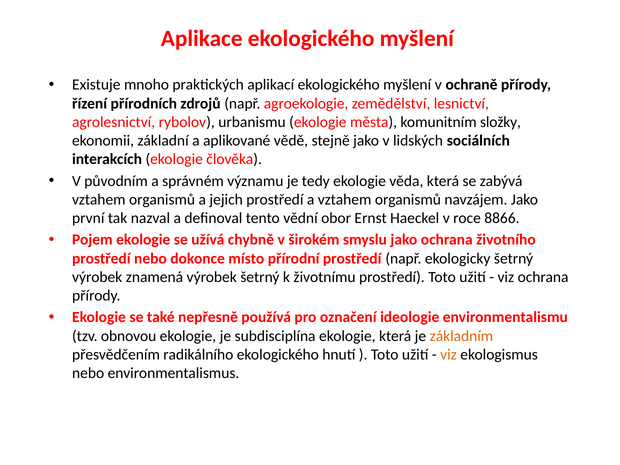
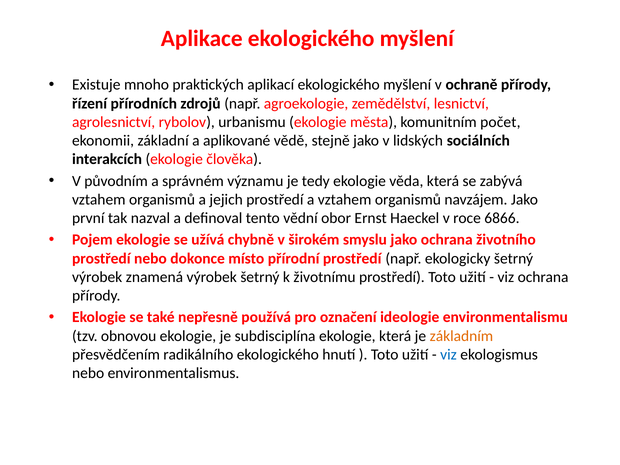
složky: složky -> počet (500, 122)
8866: 8866 -> 6866 (502, 218)
viz colour: orange -> blue (448, 355)
